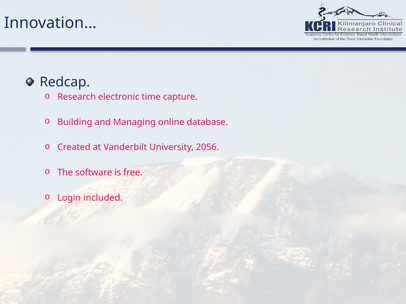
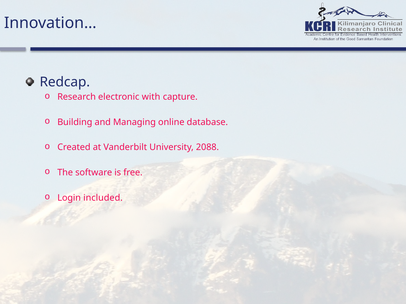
time: time -> with (151, 97)
2056: 2056 -> 2088 (207, 148)
